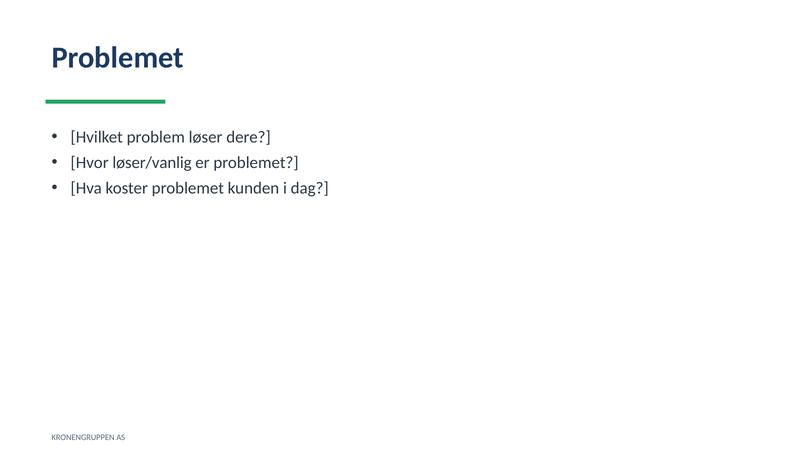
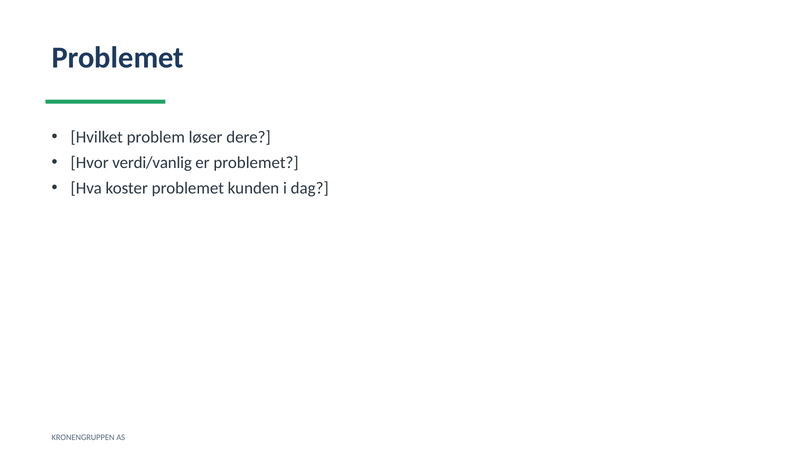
løser/vanlig: løser/vanlig -> verdi/vanlig (152, 163)
